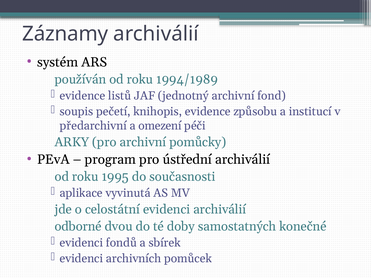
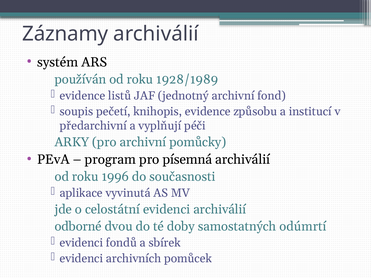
1994/1989: 1994/1989 -> 1928/1989 (187, 80)
omezení: omezení -> vyplňují (160, 126)
ústřední: ústřední -> písemná (187, 160)
1995: 1995 -> 1996 (115, 177)
konečné: konečné -> odúmrtí (303, 227)
